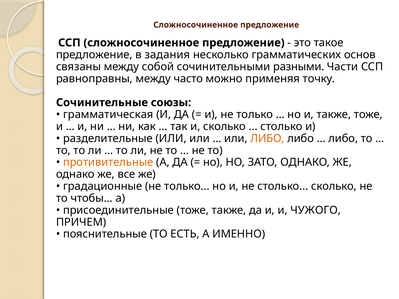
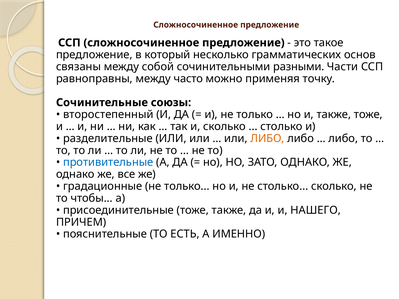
задания: задания -> который (167, 55)
грамматическая: грамматическая -> второстепенный (108, 115)
противительные colour: orange -> blue (108, 162)
ЧУЖОГО: ЧУЖОГО -> НАШЕГО (316, 210)
